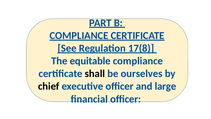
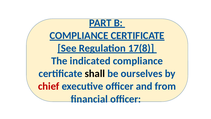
equitable: equitable -> indicated (90, 61)
chief colour: black -> red (49, 86)
large: large -> from (165, 86)
